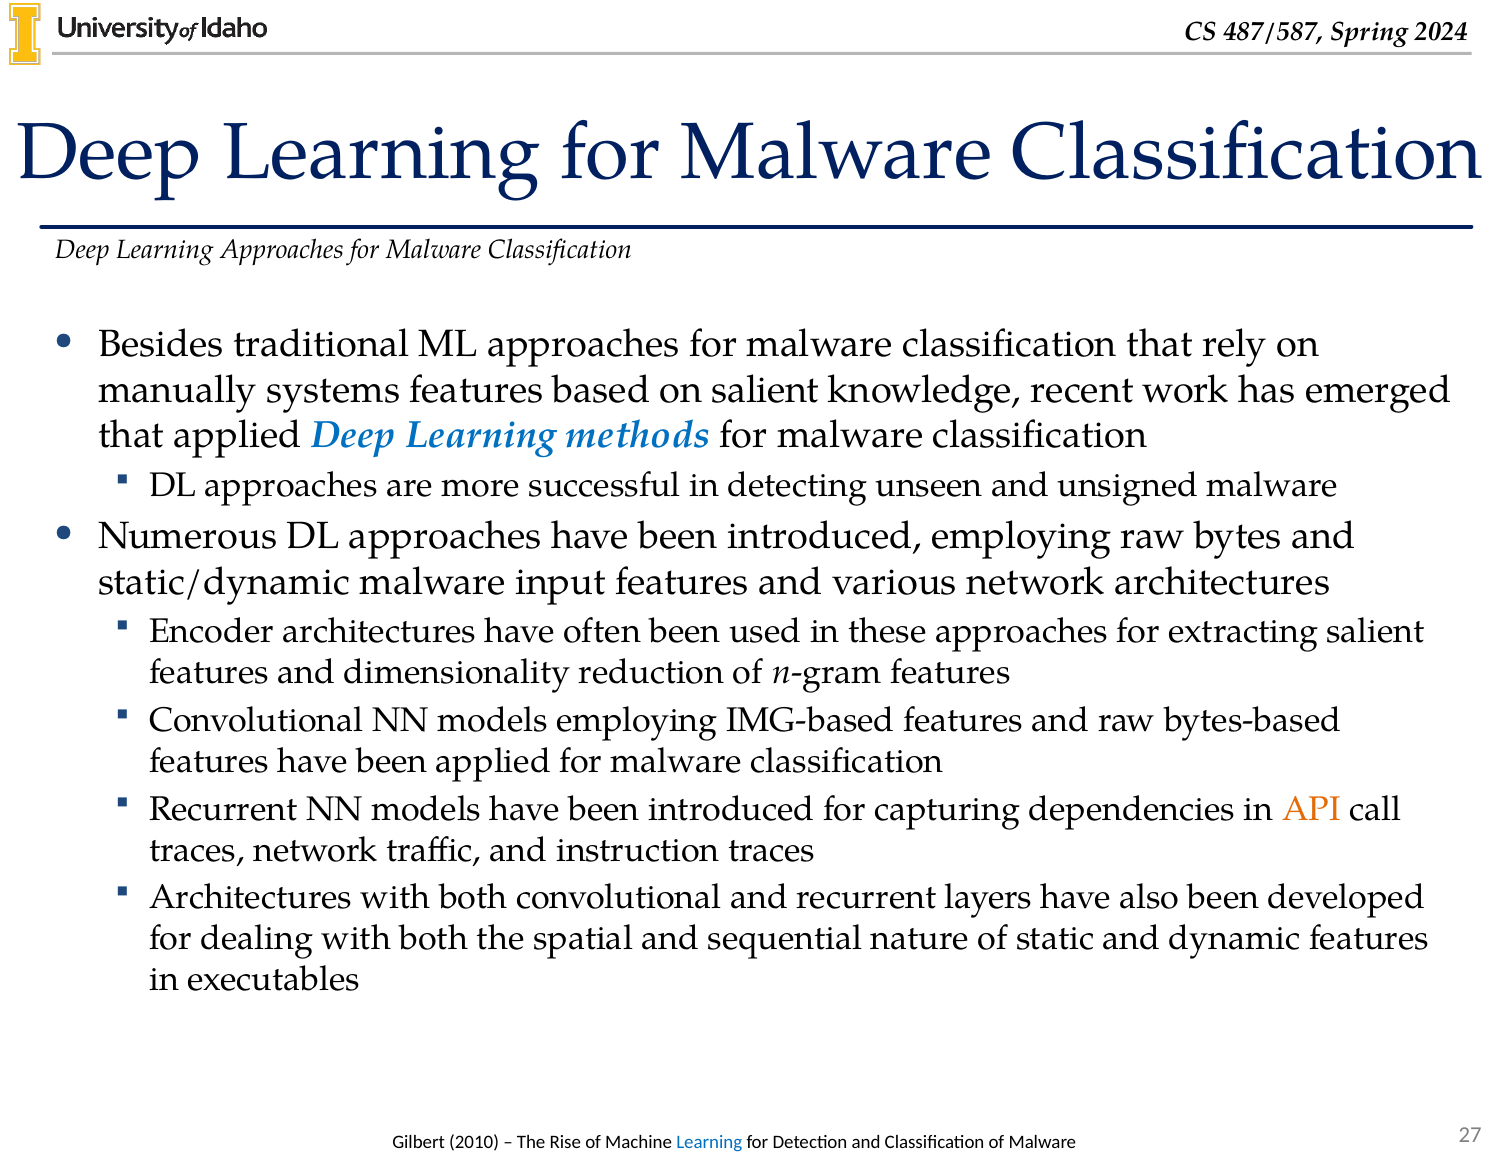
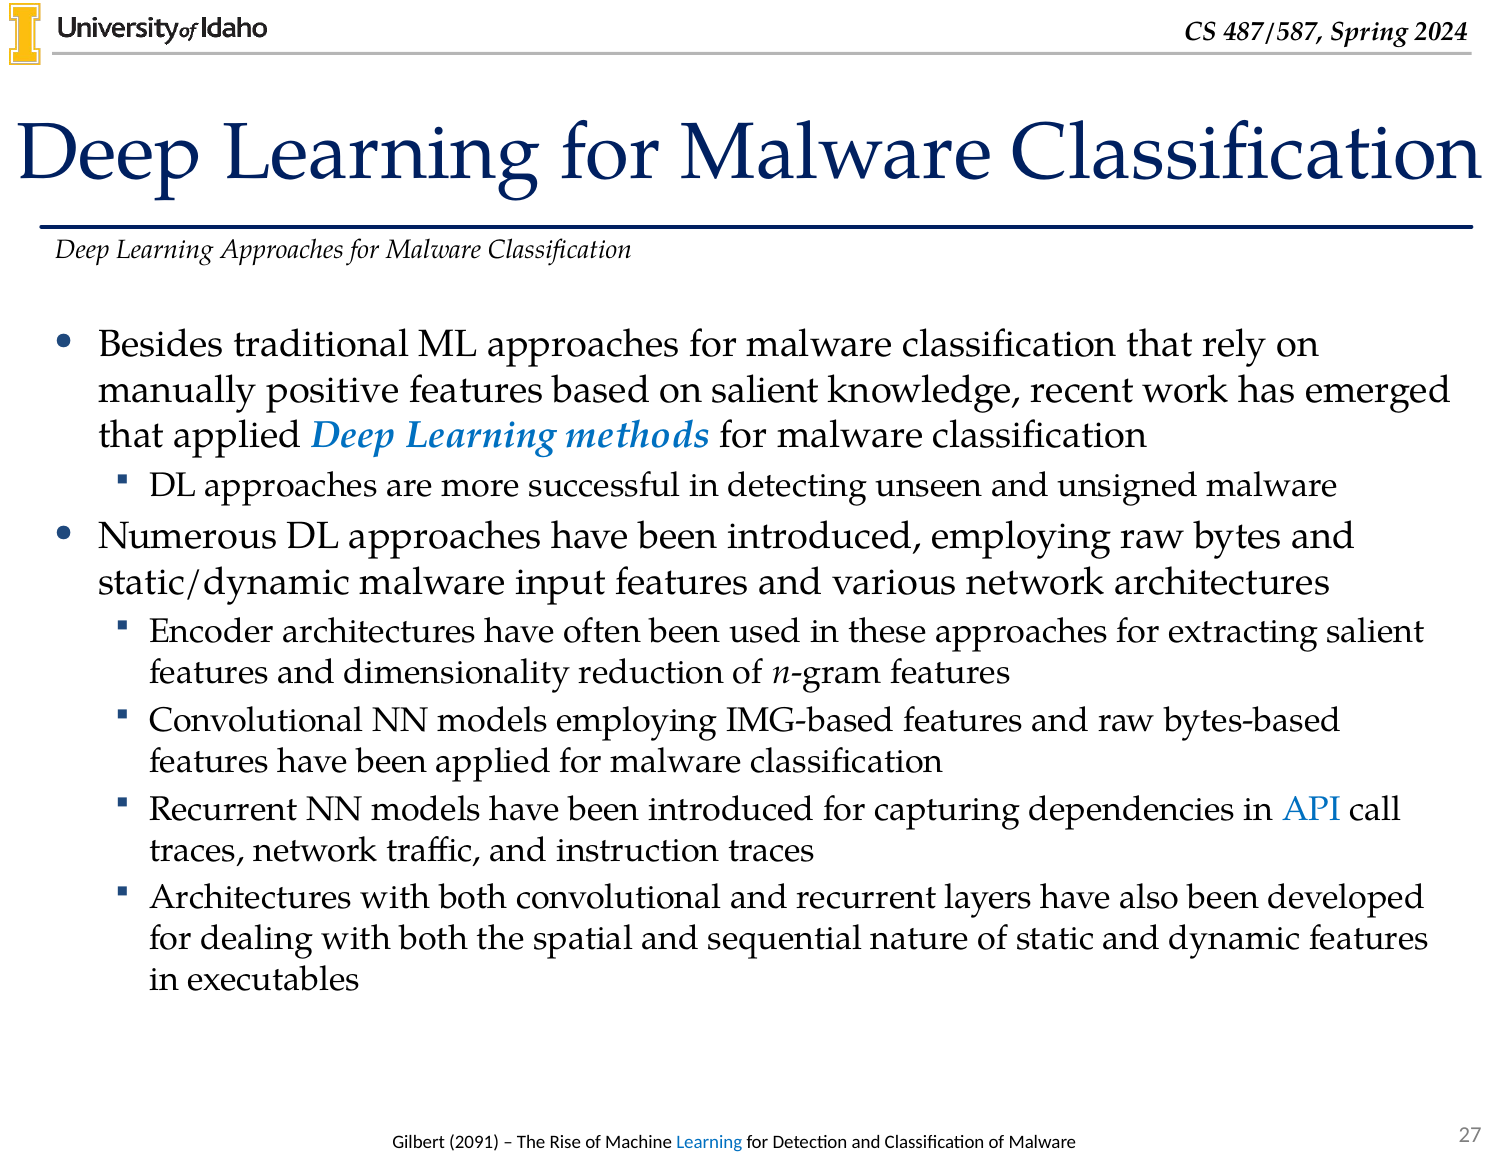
systems: systems -> positive (333, 390)
API colour: orange -> blue (1311, 809)
2010: 2010 -> 2091 (474, 1142)
